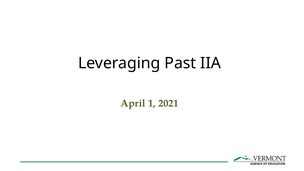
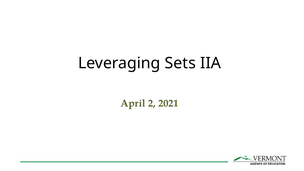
Past: Past -> Sets (180, 63)
1: 1 -> 2 (152, 103)
